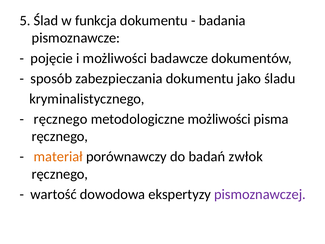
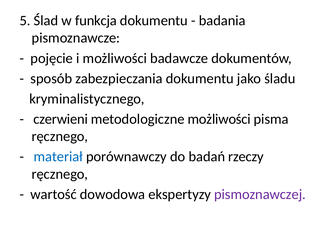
ręcznego: ręcznego -> czerwieni (61, 119)
materiał colour: orange -> blue (58, 156)
zwłok: zwłok -> rzeczy (246, 156)
